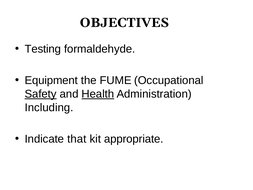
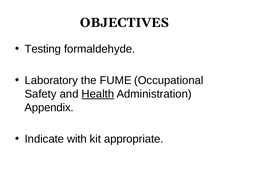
Equipment: Equipment -> Laboratory (51, 80)
Safety underline: present -> none (41, 94)
Including: Including -> Appendix (49, 107)
that: that -> with (77, 139)
